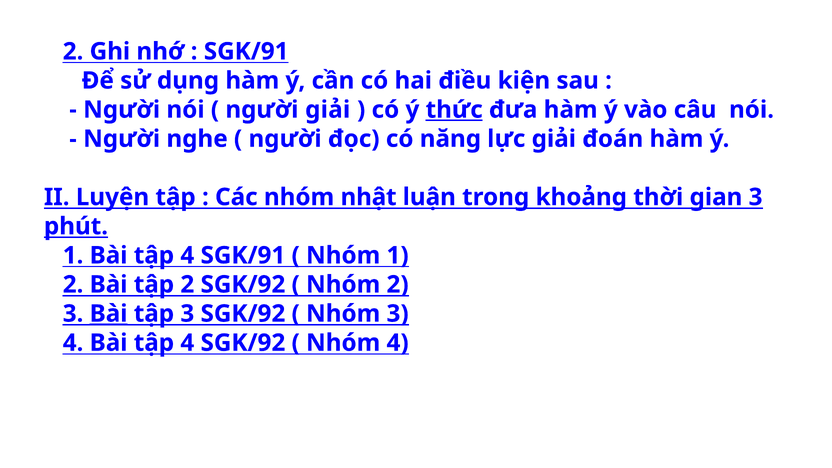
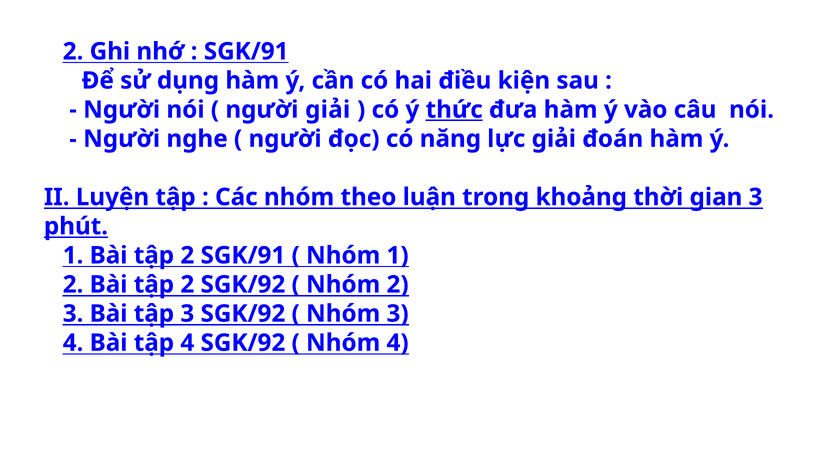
nhật: nhật -> theo (368, 197)
1 Bài tập 4: 4 -> 2 (187, 255)
Bài underline: present -> none (109, 314)
